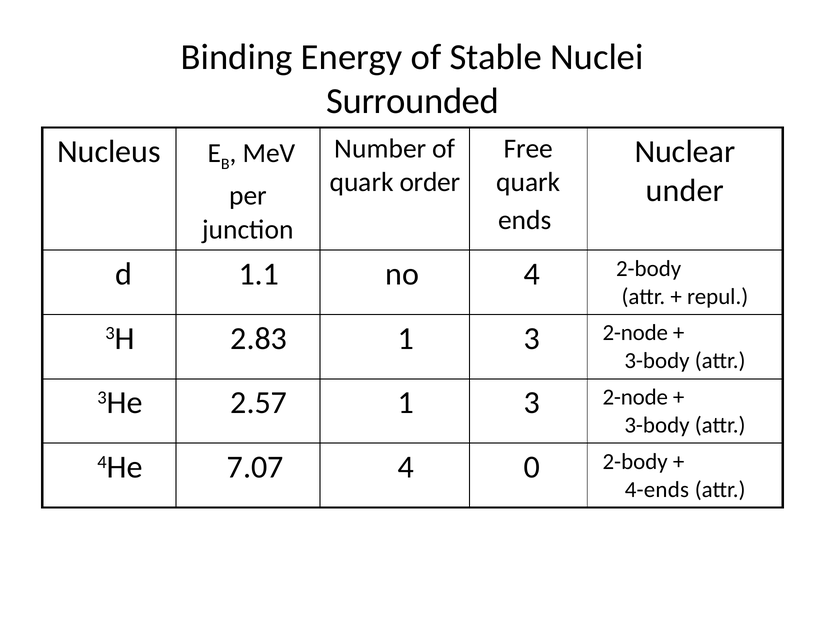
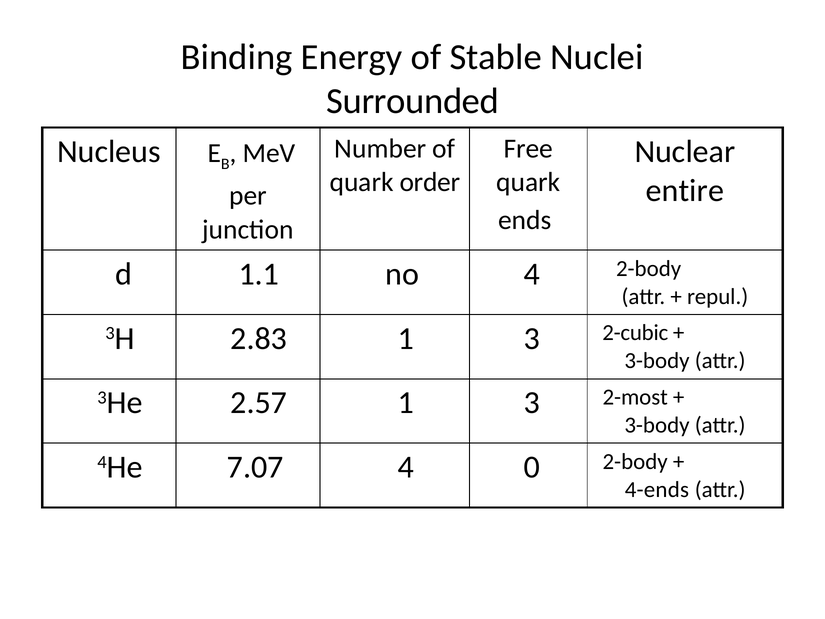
under: under -> entire (685, 191)
2.83 1 3 2-node: 2-node -> 2-cubic (635, 333)
2.57 1 3 2-node: 2-node -> 2-most (635, 397)
